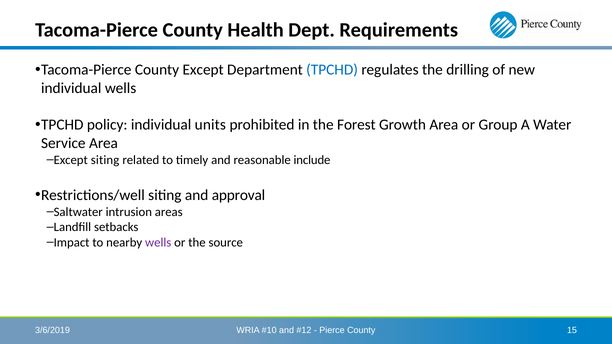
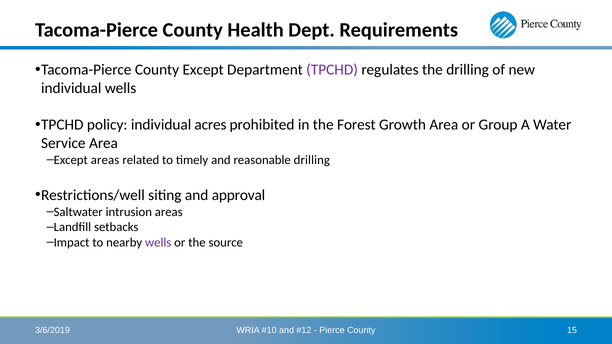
TPCHD colour: blue -> purple (332, 70)
units: units -> acres (210, 125)
Except siting: siting -> areas (105, 160)
reasonable include: include -> drilling (312, 160)
